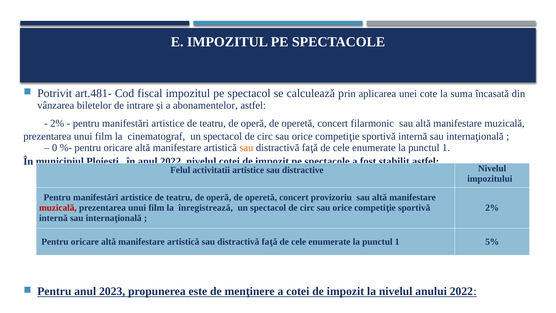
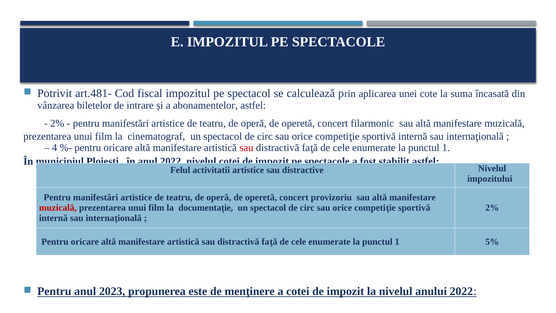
0: 0 -> 4 (55, 148)
sau colour: orange -> red (246, 148)
înregistrează: înregistrează -> documentație (206, 208)
